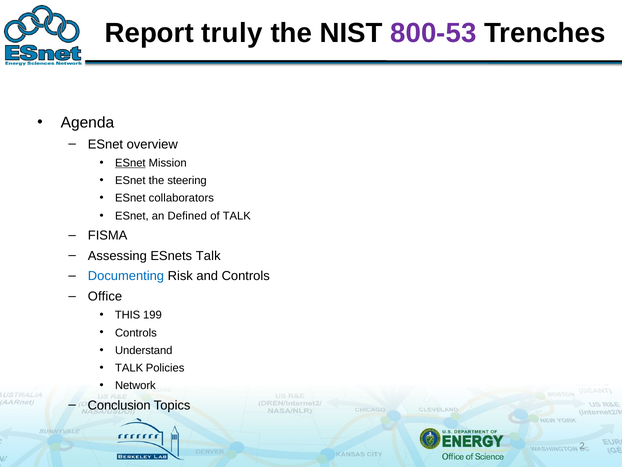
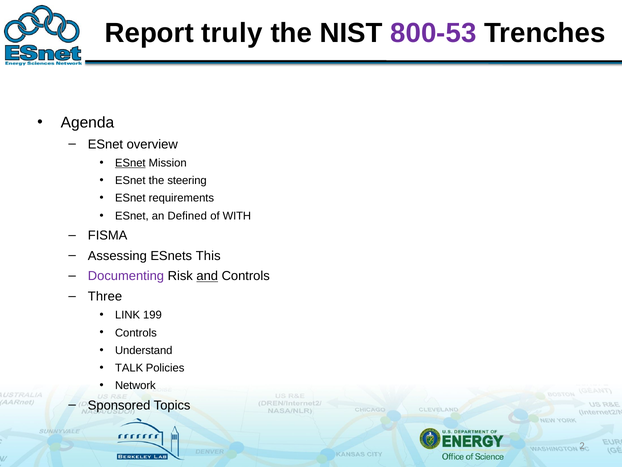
collaborators: collaborators -> requirements (181, 198)
of TALK: TALK -> WITH (237, 216)
ESnets Talk: Talk -> This (208, 255)
Documenting colour: blue -> purple (126, 276)
and underline: none -> present (207, 276)
Office: Office -> Three (105, 296)
THIS: THIS -> LINK (128, 315)
Conclusion: Conclusion -> Sponsored (119, 405)
